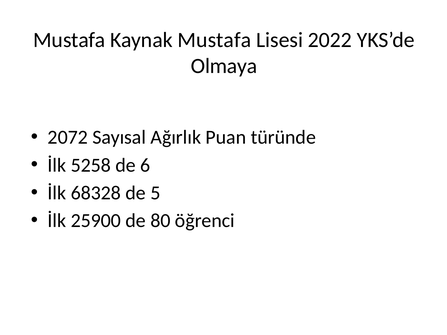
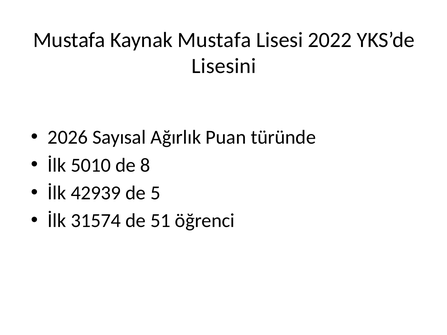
Olmaya: Olmaya -> Lisesini (224, 66)
2072: 2072 -> 2026 (68, 137)
5258: 5258 -> 5010 (91, 165)
6: 6 -> 8 (145, 165)
68328: 68328 -> 42939 (96, 193)
25900: 25900 -> 31574 (96, 221)
80: 80 -> 51 (160, 221)
